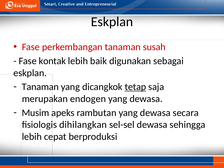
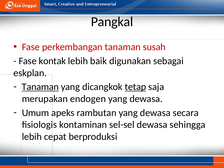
Eskplan: Eskplan -> Pangkal (112, 22)
Tanaman underline: none -> present (40, 87)
Musim: Musim -> Umum (35, 113)
dihilangkan: dihilangkan -> kontaminan (83, 125)
